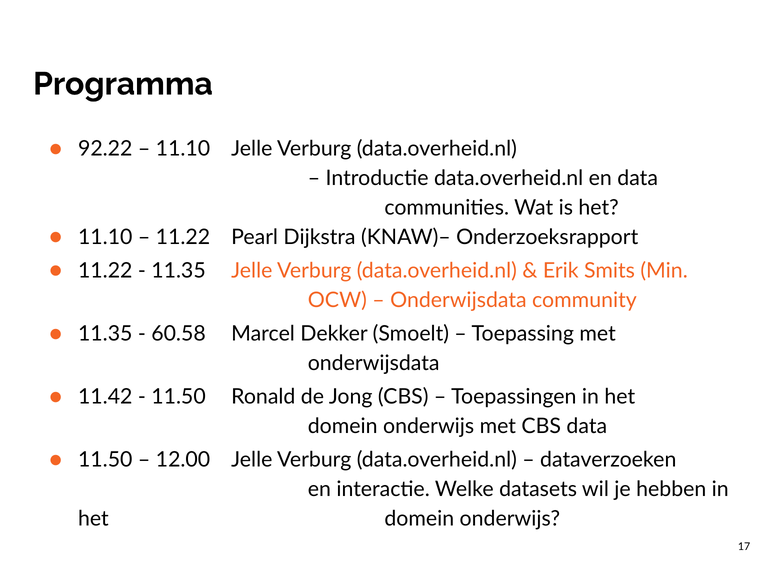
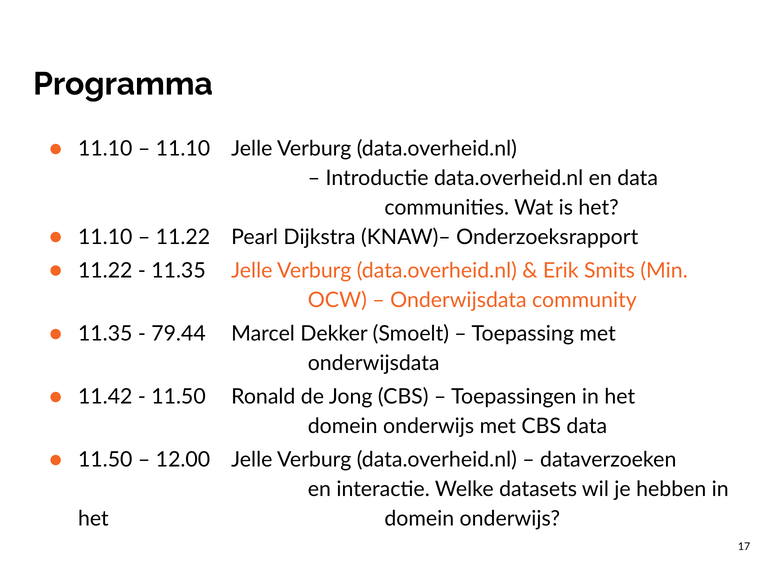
92.22: 92.22 -> 11.10 (105, 149)
60.58: 60.58 -> 79.44 (178, 333)
